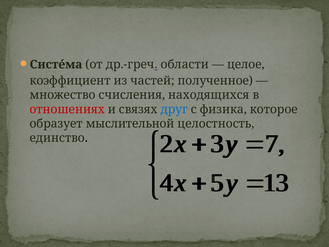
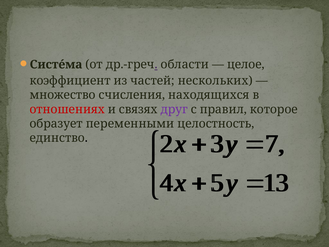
полученное: полученное -> нескольких (215, 81)
друг colour: blue -> purple (174, 109)
физика: физика -> правил (223, 109)
мыслительной: мыслительной -> переменными (130, 124)
